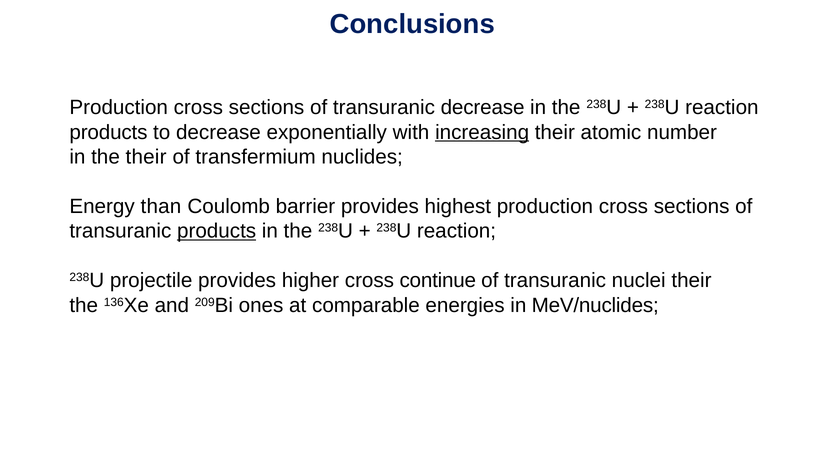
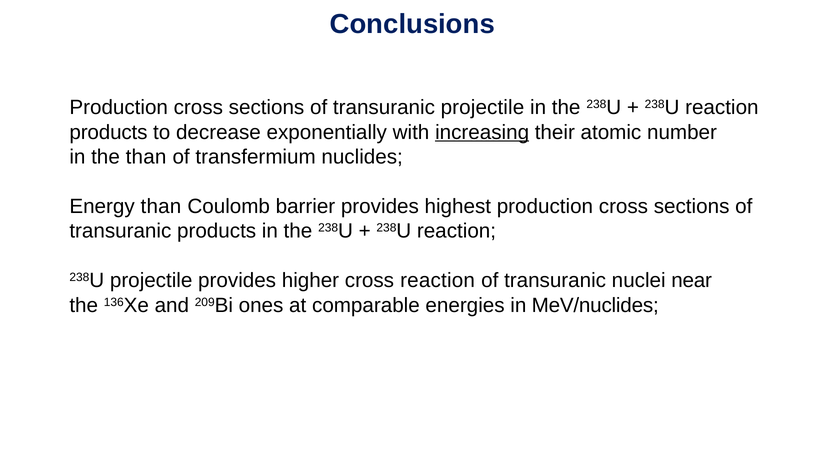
transuranic decrease: decrease -> projectile (482, 107)
the their: their -> than (146, 157)
products underline: present -> none (217, 231)
cross continue: continue -> reaction (438, 281)
nuclei their: their -> near (692, 281)
